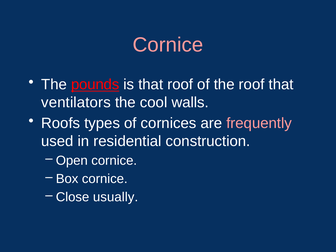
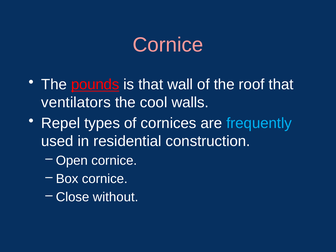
that roof: roof -> wall (180, 84)
Roofs: Roofs -> Repel (61, 123)
frequently colour: pink -> light blue (259, 123)
usually: usually -> without (116, 197)
